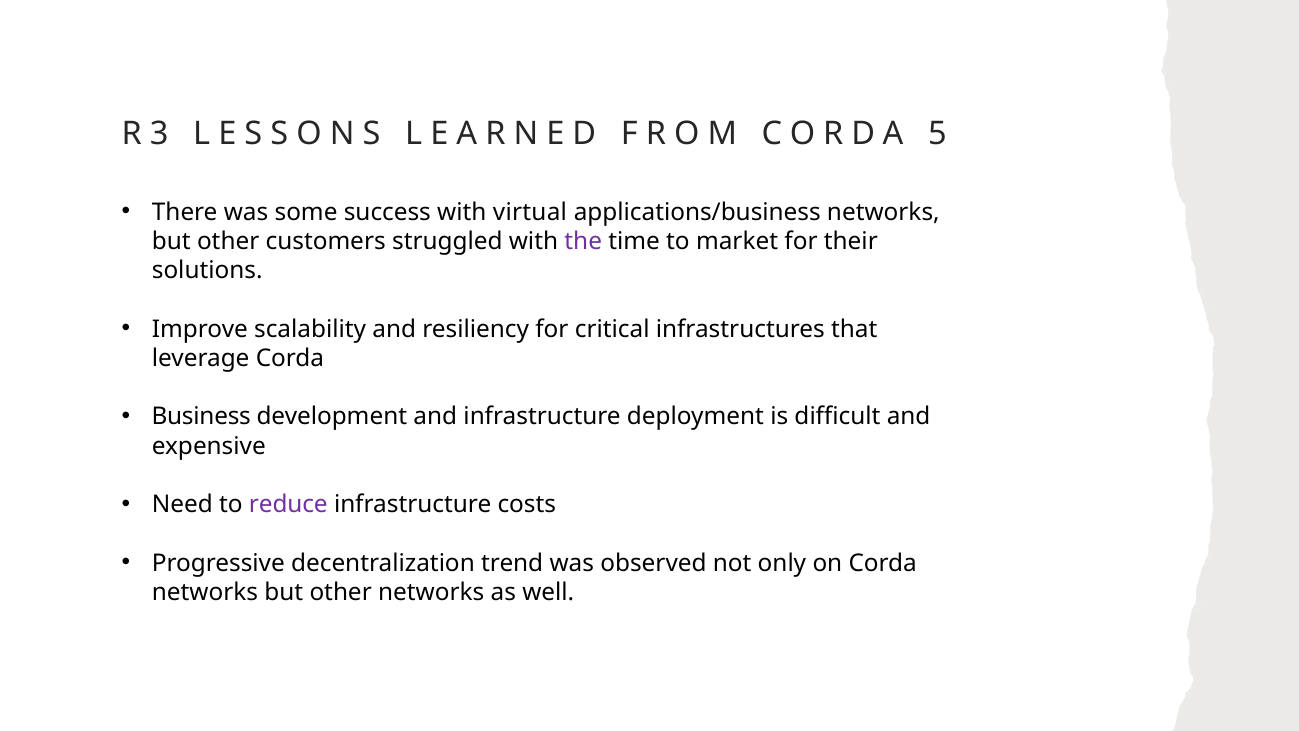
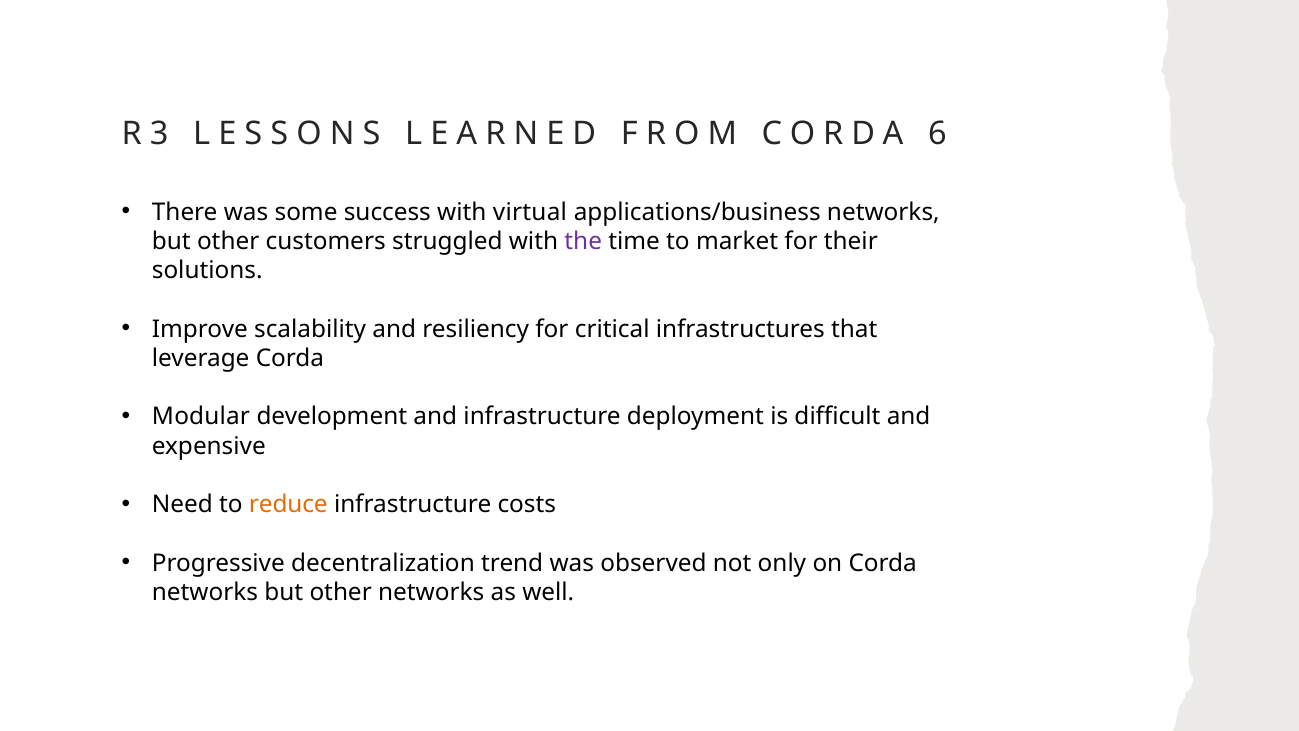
5: 5 -> 6 (937, 134)
Business: Business -> Modular (201, 417)
reduce colour: purple -> orange (288, 504)
